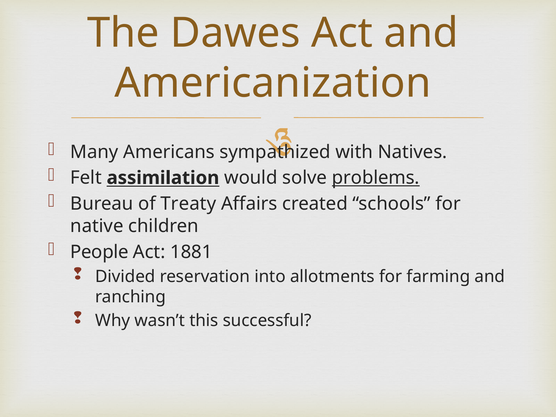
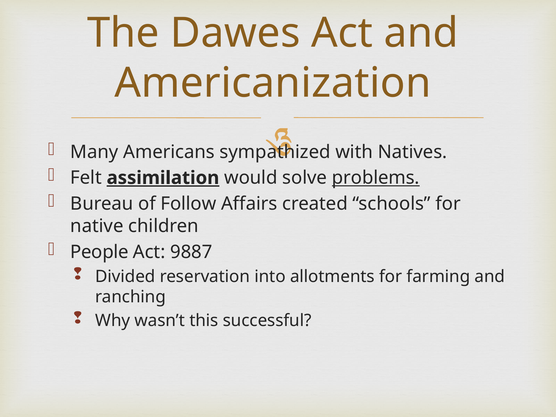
assimilation underline: none -> present (163, 178)
Treaty: Treaty -> Follow (188, 204)
1881: 1881 -> 9887 (191, 252)
